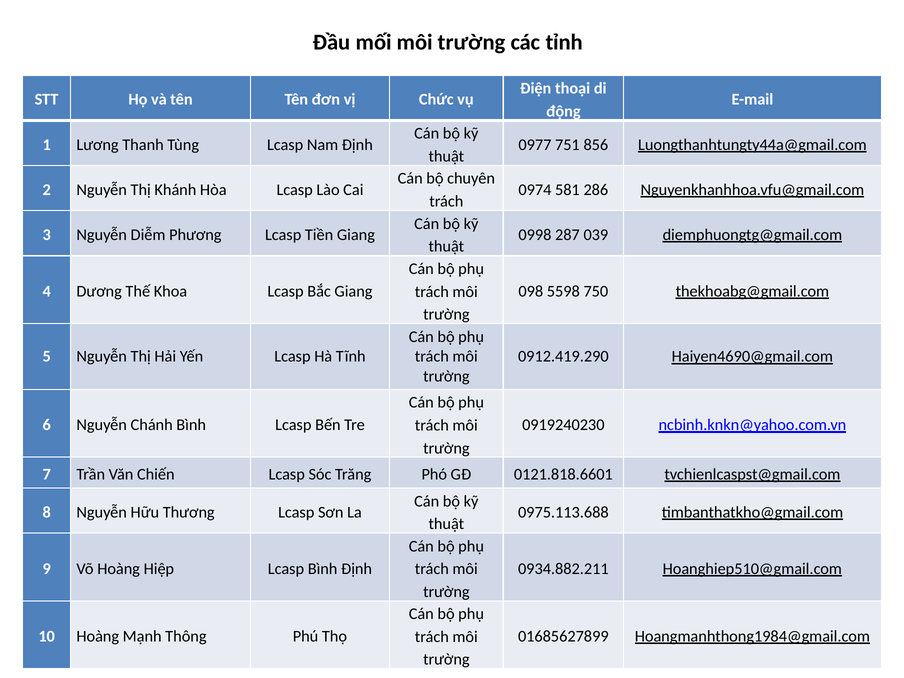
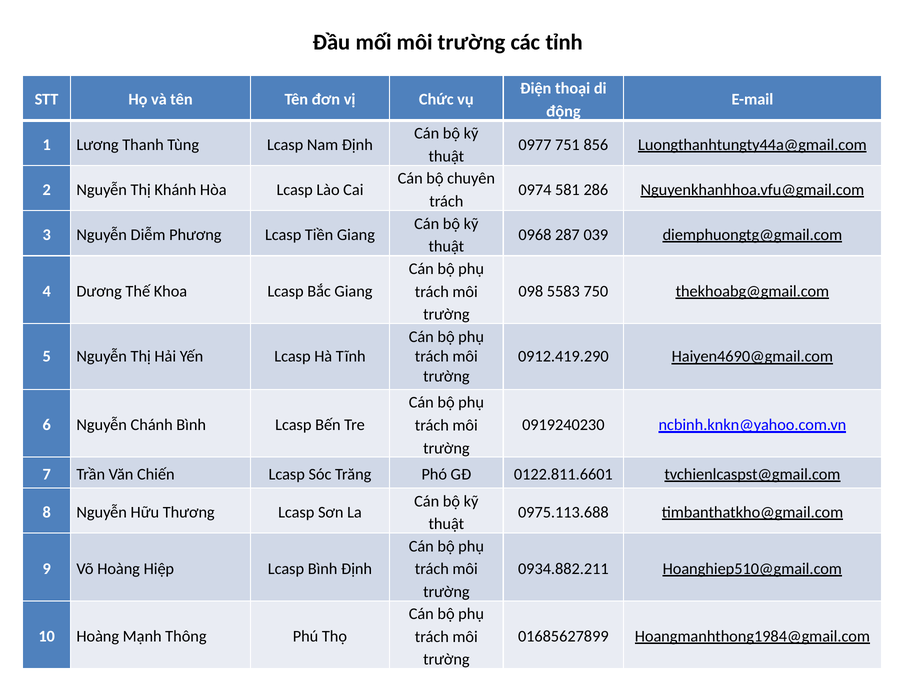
0998: 0998 -> 0968 (535, 235)
5598: 5598 -> 5583 (563, 291)
0121.818.6601: 0121.818.6601 -> 0122.811.6601 (563, 474)
